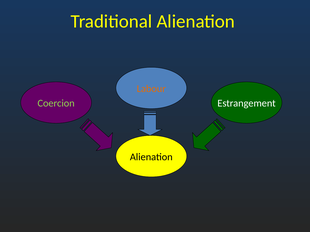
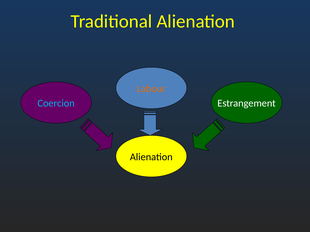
Coercion colour: light green -> light blue (56, 104)
